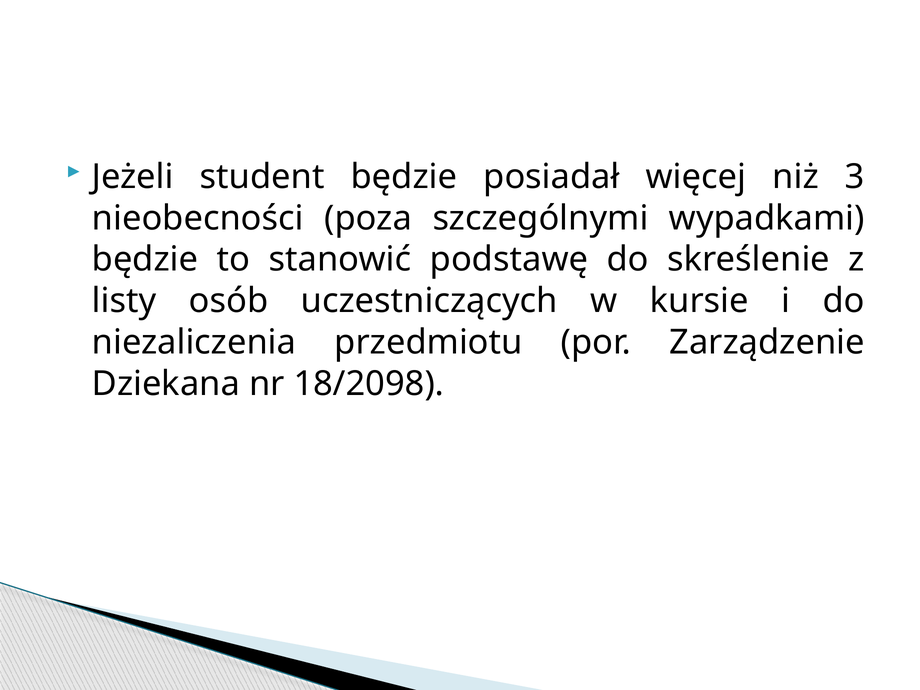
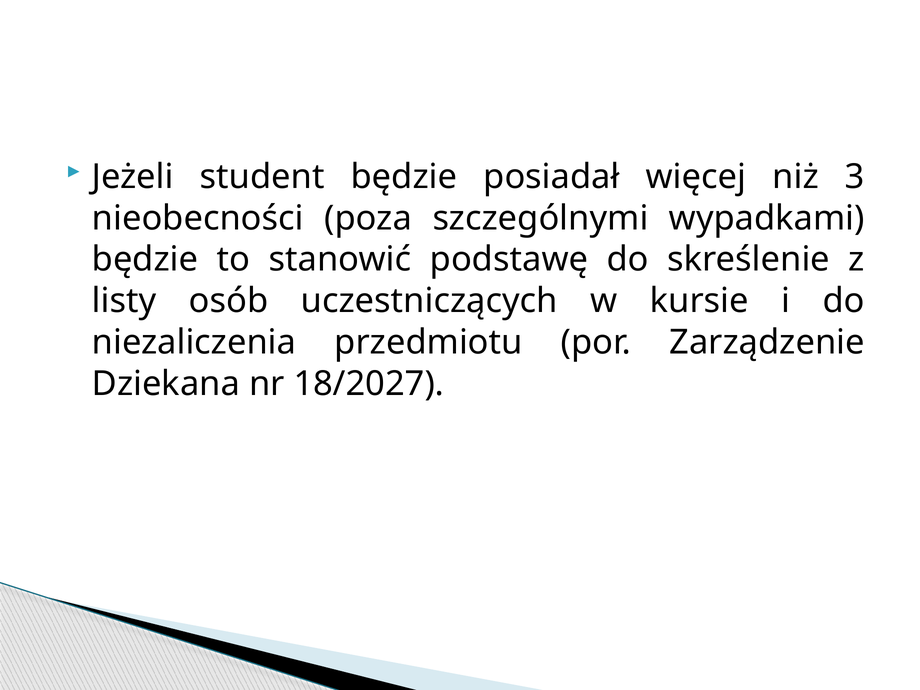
18/2098: 18/2098 -> 18/2027 (369, 384)
